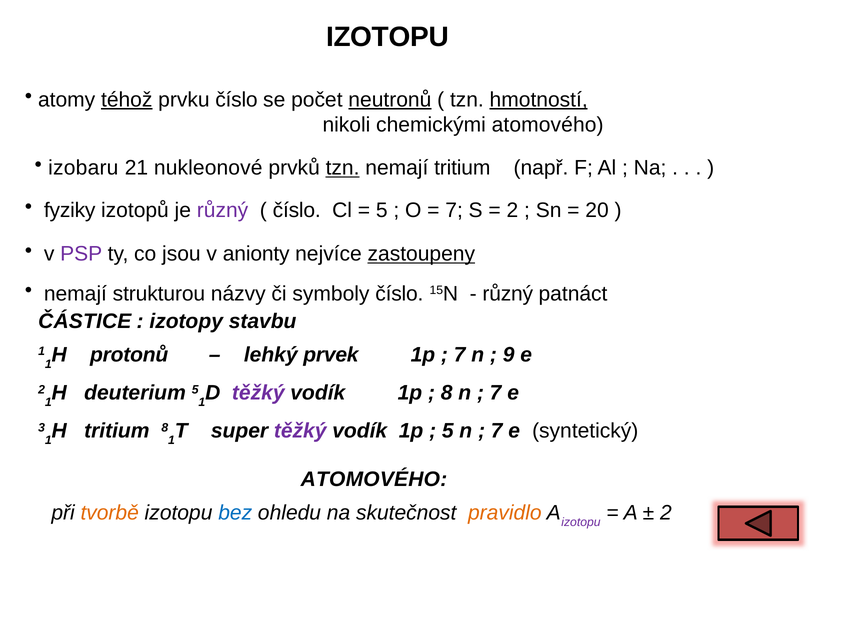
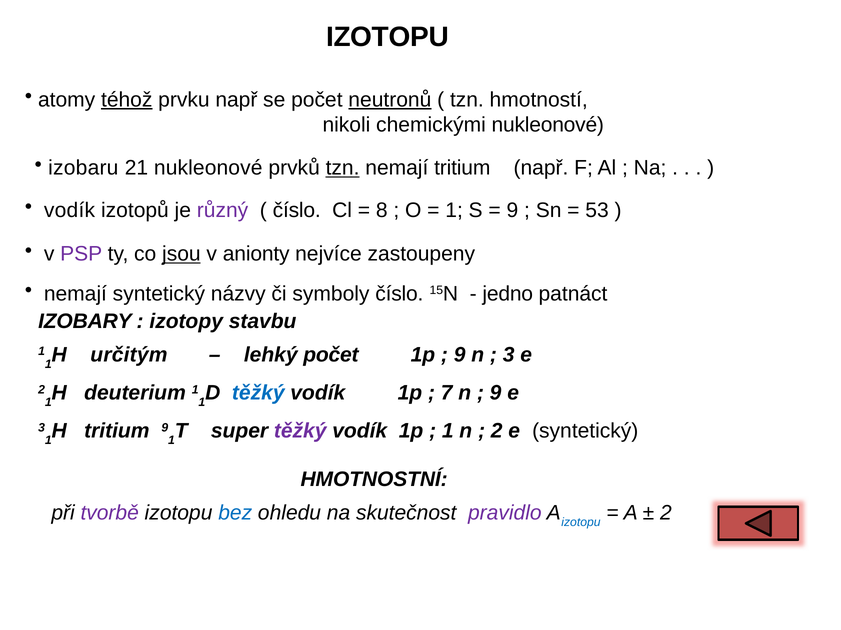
prvku číslo: číslo -> např (236, 100)
hmotností underline: present -> none (539, 100)
chemickými atomového: atomového -> nukleonové (548, 125)
fyziky: fyziky -> vodík (70, 210)
5: 5 -> 8 (382, 210)
7: 7 -> 1 (454, 210)
2: 2 -> 9 (512, 210)
20: 20 -> 53 (597, 210)
jsou underline: none -> present (181, 254)
zastoupeny underline: present -> none (421, 254)
nemají strukturou: strukturou -> syntetický (159, 294)
různý: různý -> jedno (508, 294)
ČÁSTICE: ČÁSTICE -> IZOBARY (85, 322)
protonů: protonů -> určitým (129, 355)
lehký prvek: prvek -> počet (331, 355)
7: 7 -> 9 (460, 355)
9: 9 -> 3 (509, 355)
deuterium 5: 5 -> 1 (195, 390)
těžký colour: purple -> blue (258, 393)
8: 8 -> 7 (447, 393)
7: 7 -> 9 (496, 393)
tritium 8: 8 -> 9 (165, 428)
5: 5 -> 1 (448, 431)
7: 7 -> 2 (497, 431)
ATOMOVÉHO: ATOMOVÉHO -> HMOTNOSTNÍ (374, 480)
tvorbě colour: orange -> purple (110, 514)
pravidlo colour: orange -> purple (505, 514)
izotopu colour: purple -> blue (581, 523)
